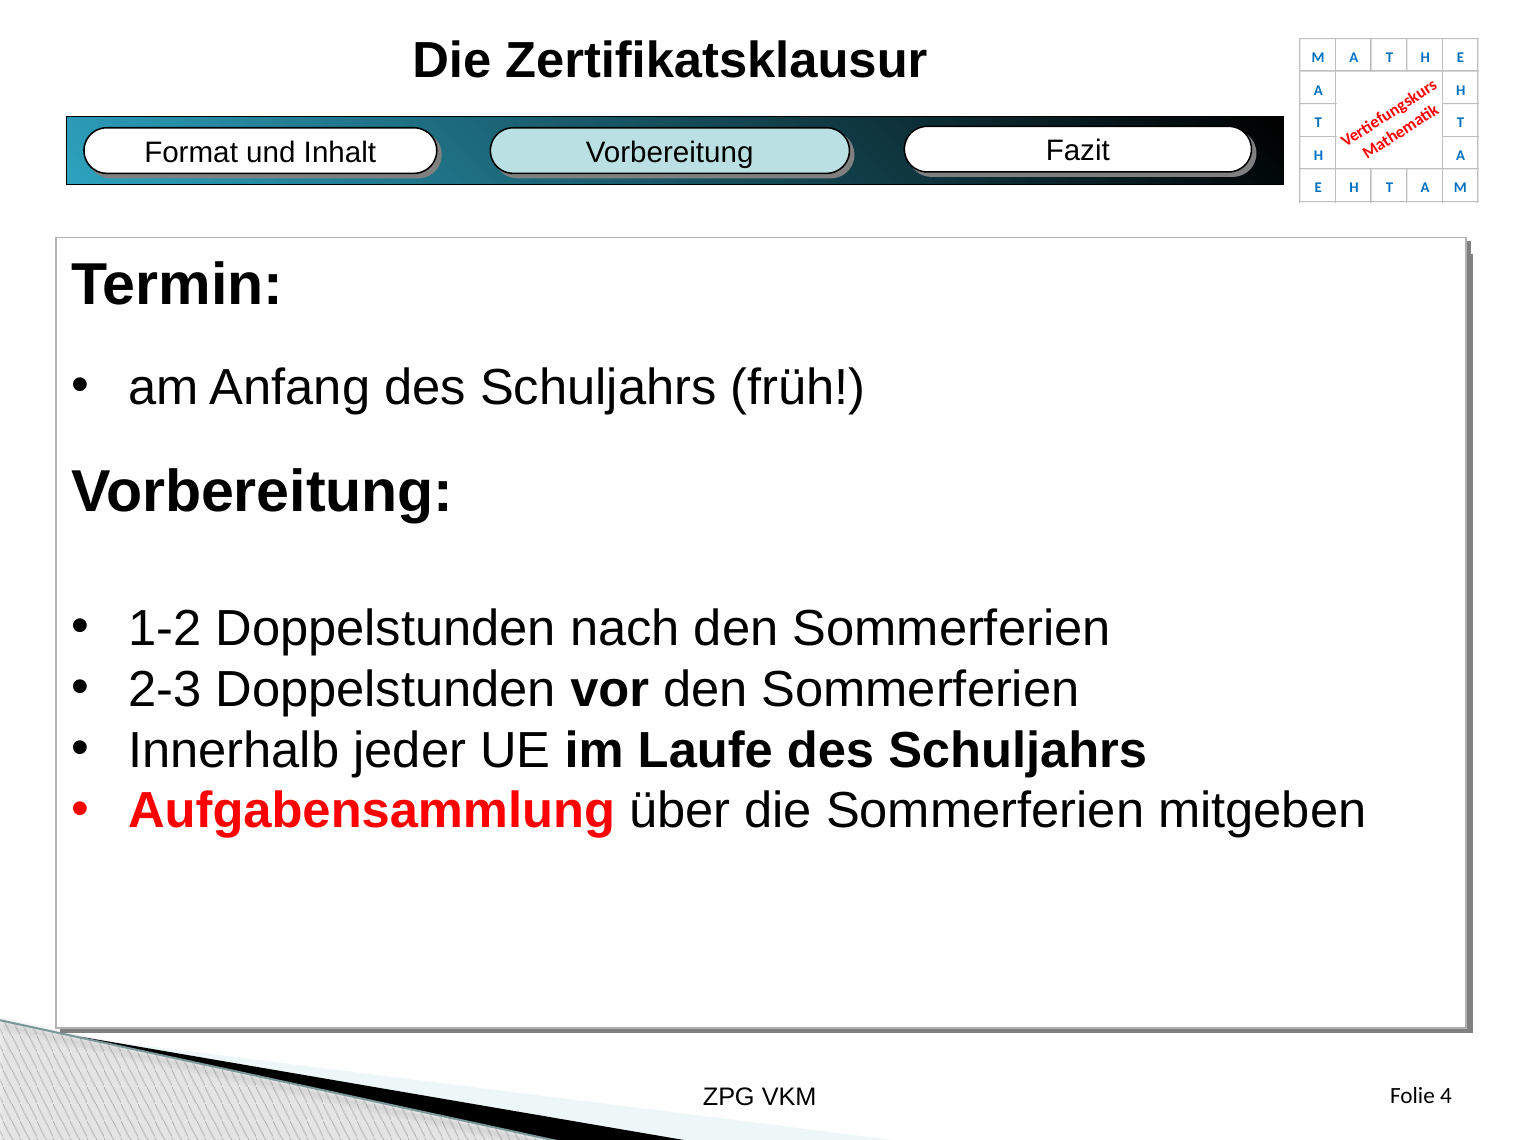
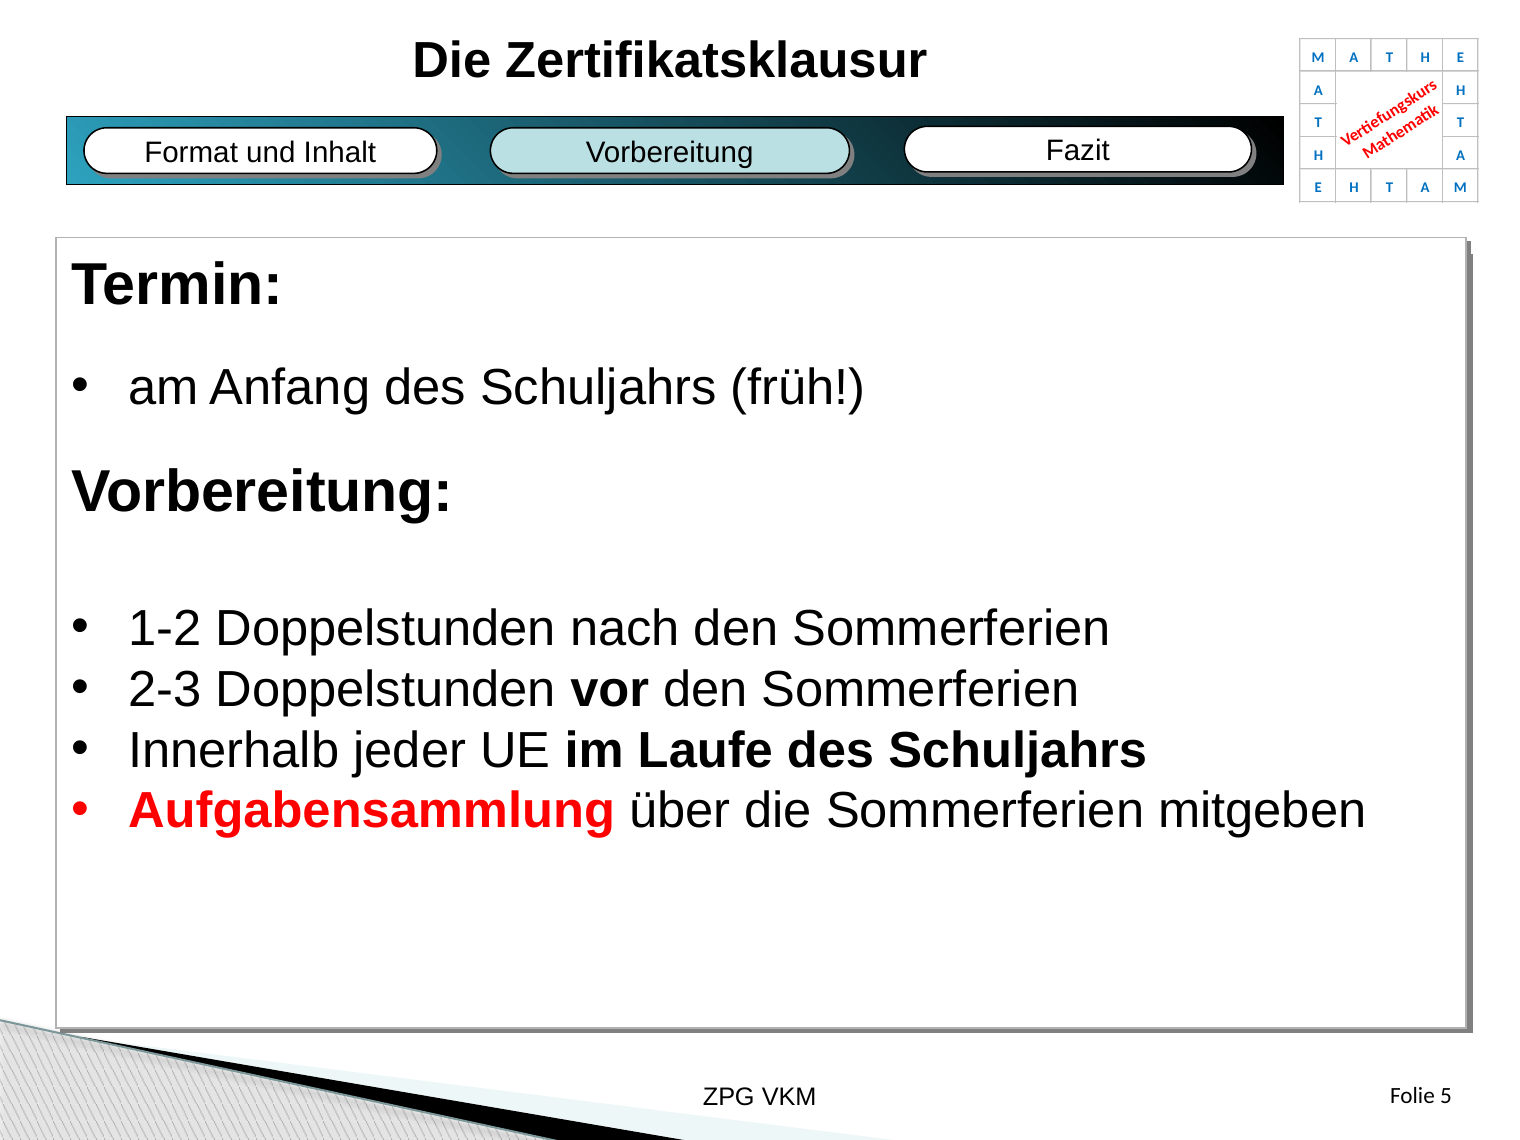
4: 4 -> 5 (1446, 1096)
